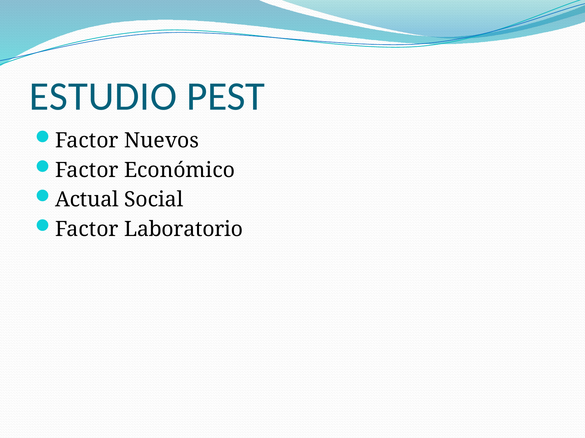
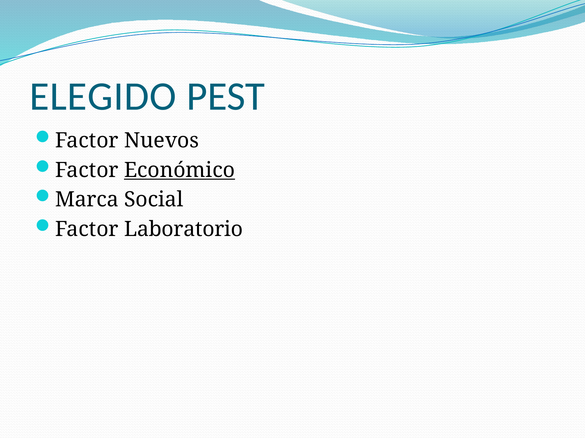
ESTUDIO: ESTUDIO -> ELEGIDO (103, 97)
Económico underline: none -> present (179, 170)
Actual: Actual -> Marca (87, 200)
